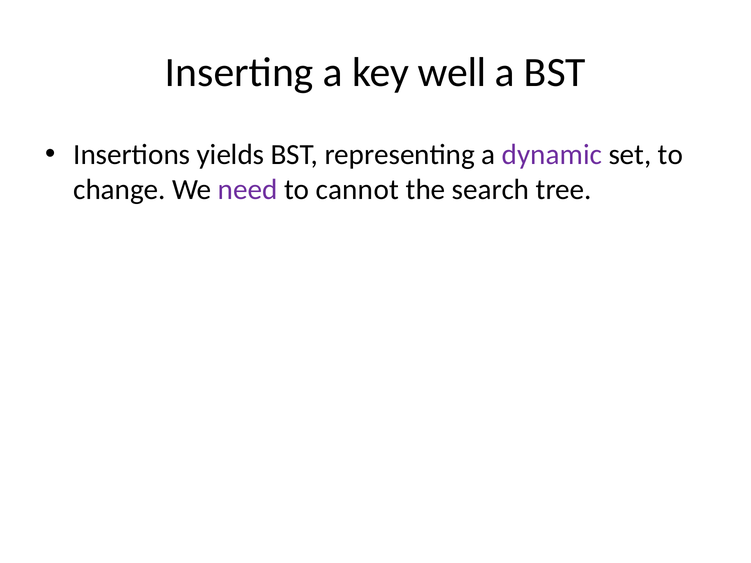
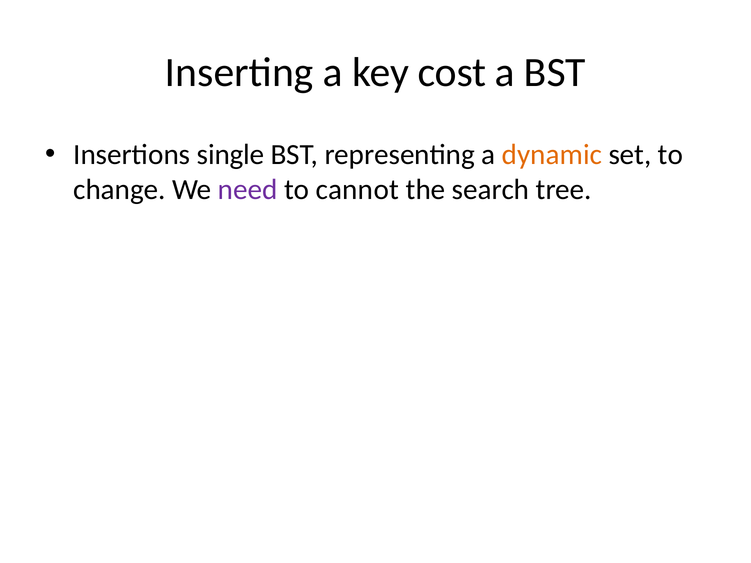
well: well -> cost (452, 72)
yields: yields -> single (231, 155)
dynamic colour: purple -> orange (552, 155)
